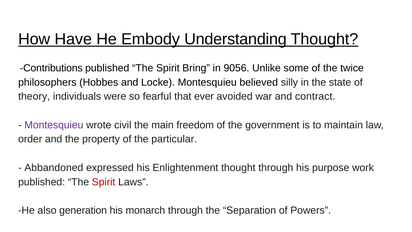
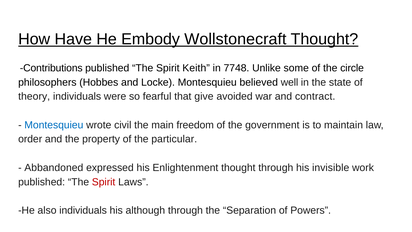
Understanding: Understanding -> Wollstonecraft (235, 39)
Bring: Bring -> Keith (196, 68)
9056: 9056 -> 7748 (236, 68)
twice: twice -> circle (352, 68)
silly: silly -> well (290, 82)
ever: ever -> give (204, 96)
Montesquieu colour: purple -> blue (54, 125)
purpose: purpose -> invisible (331, 168)
also generation: generation -> individuals (83, 210)
monarch: monarch -> although (145, 210)
